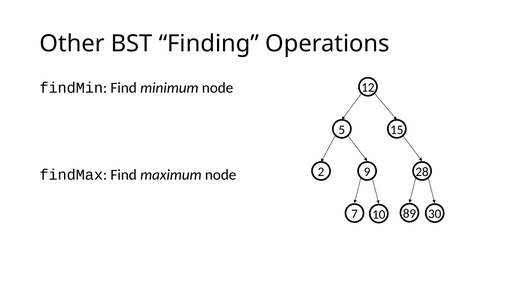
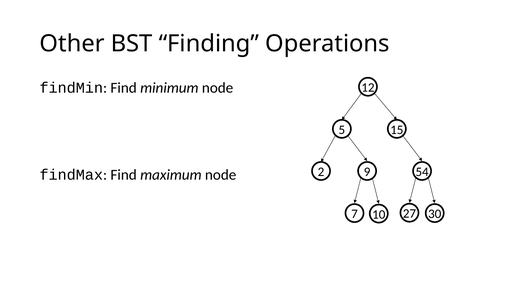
28: 28 -> 54 (422, 172)
89: 89 -> 27 (409, 214)
